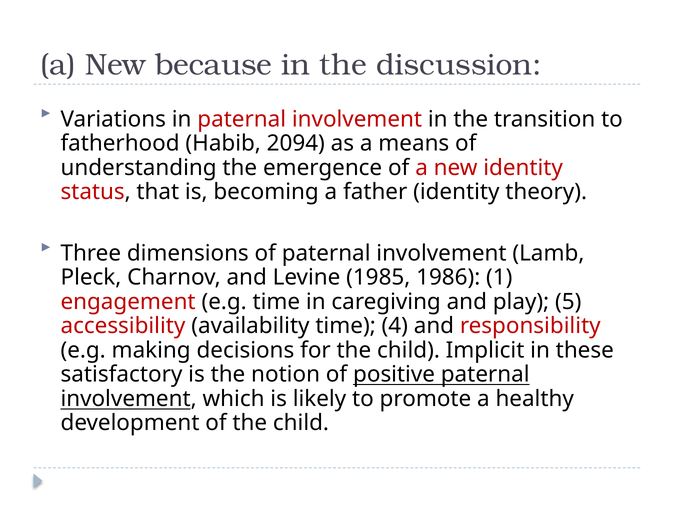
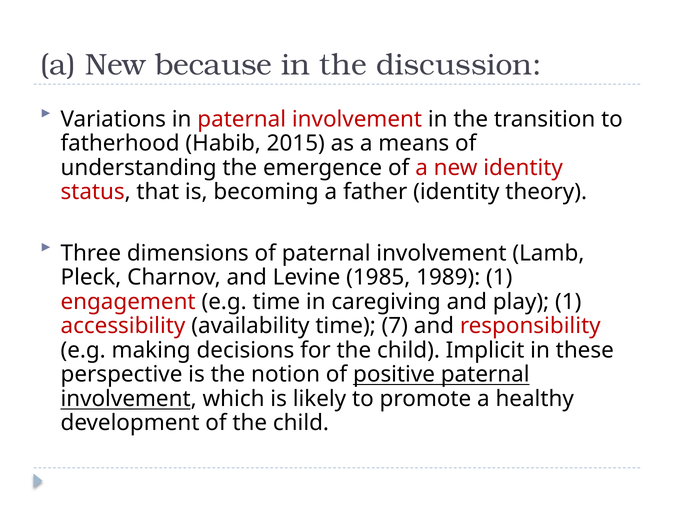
2094: 2094 -> 2015 (296, 144)
1986: 1986 -> 1989 (448, 278)
play 5: 5 -> 1 (568, 302)
4: 4 -> 7 (395, 326)
satisfactory: satisfactory -> perspective (122, 375)
